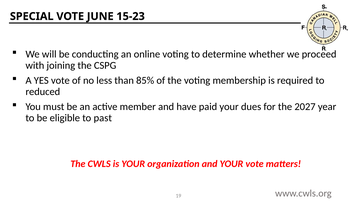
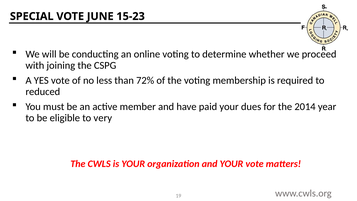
85%: 85% -> 72% (145, 80)
2027: 2027 -> 2014 (305, 107)
past: past -> very (103, 118)
